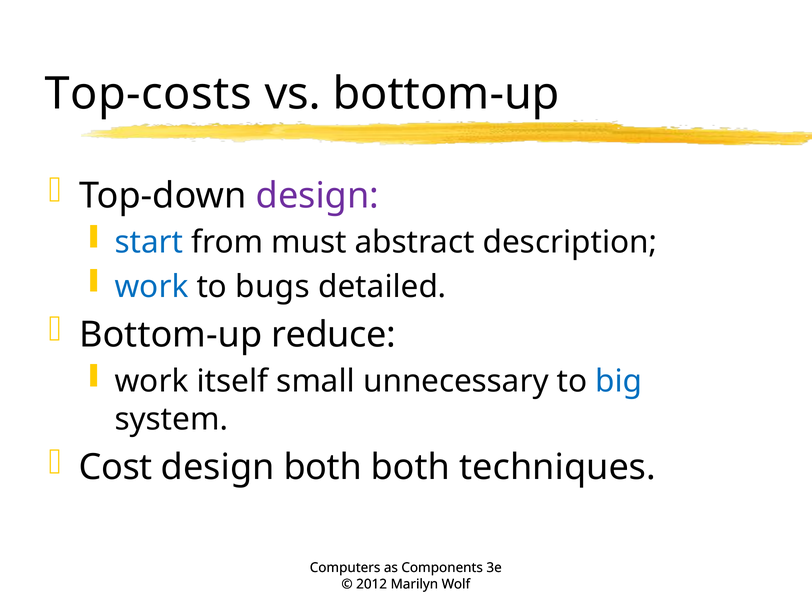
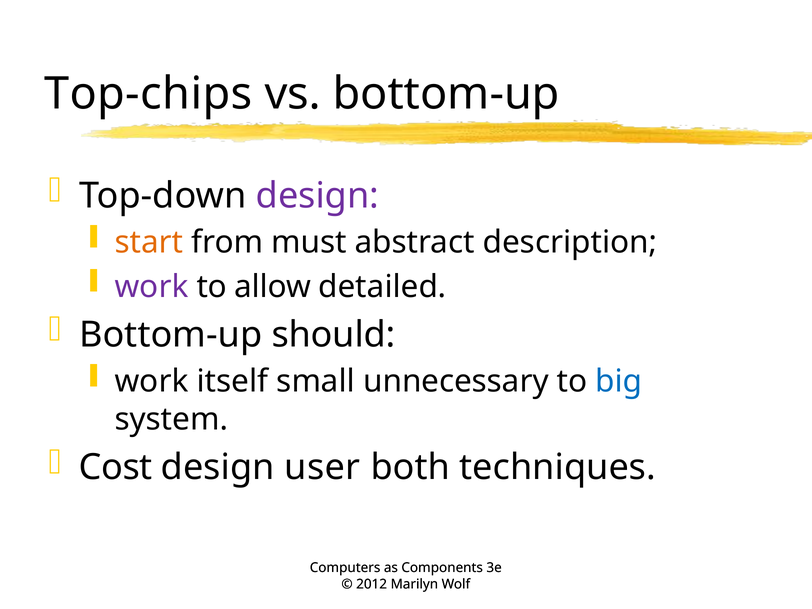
Top-costs: Top-costs -> Top-chips (148, 94)
start colour: blue -> orange (149, 242)
work colour: blue -> purple (152, 287)
bugs: bugs -> allow (273, 287)
reduce: reduce -> should (333, 335)
design both: both -> user (322, 467)
